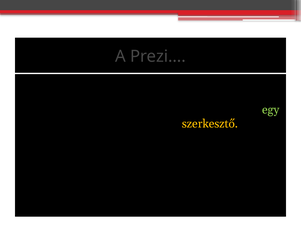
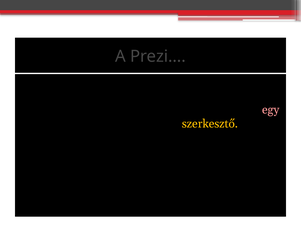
egy colour: light green -> pink (271, 110)
